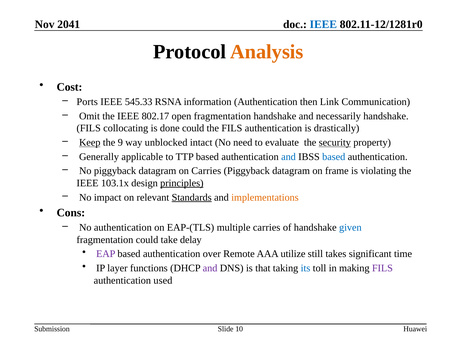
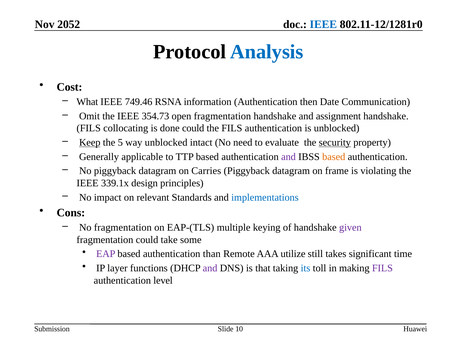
2041: 2041 -> 2052 (69, 24)
Analysis colour: orange -> blue (267, 52)
Ports: Ports -> What (87, 102)
545.33: 545.33 -> 749.46 (139, 102)
Link: Link -> Date (329, 102)
802.17: 802.17 -> 354.73 (155, 116)
necessarily: necessarily -> assignment (338, 116)
is drastically: drastically -> unblocked (337, 128)
9: 9 -> 5 (120, 142)
and colour: blue -> purple (289, 157)
based colour: blue -> orange (334, 157)
103.1x: 103.1x -> 339.1x (115, 183)
principles underline: present -> none (182, 183)
Standards underline: present -> none (192, 197)
implementations colour: orange -> blue (265, 197)
No authentication: authentication -> fragmentation (123, 227)
multiple carries: carries -> keying (267, 227)
given colour: blue -> purple (350, 227)
delay: delay -> some (191, 240)
over: over -> than (212, 254)
used: used -> level (163, 280)
